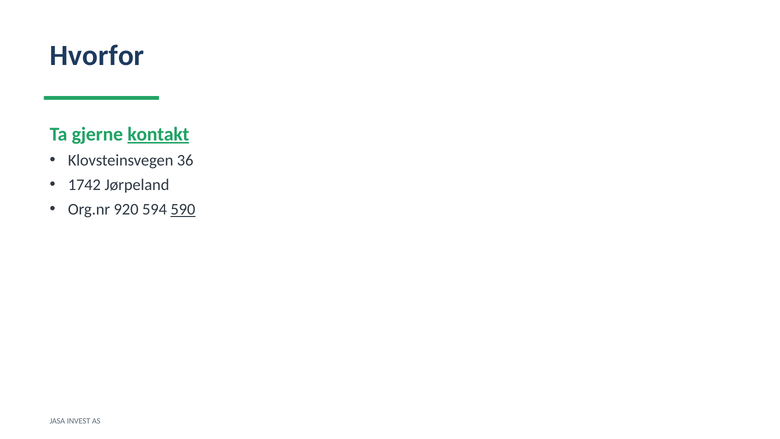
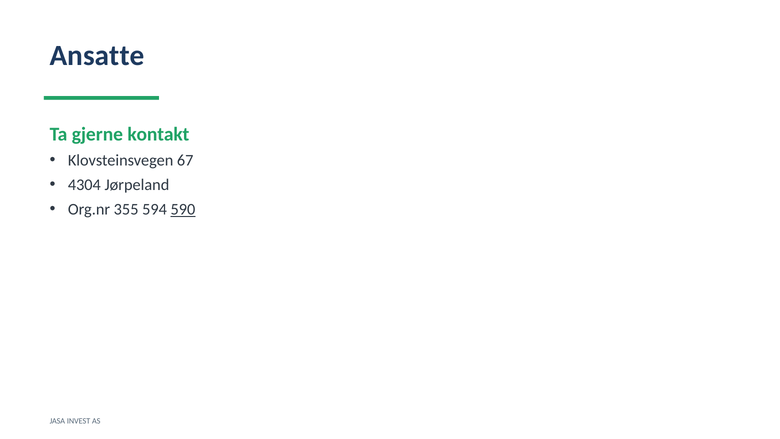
Hvorfor: Hvorfor -> Ansatte (97, 56)
kontakt underline: present -> none (158, 134)
36: 36 -> 67 (185, 160)
1742: 1742 -> 4304 (84, 185)
920: 920 -> 355 (126, 209)
